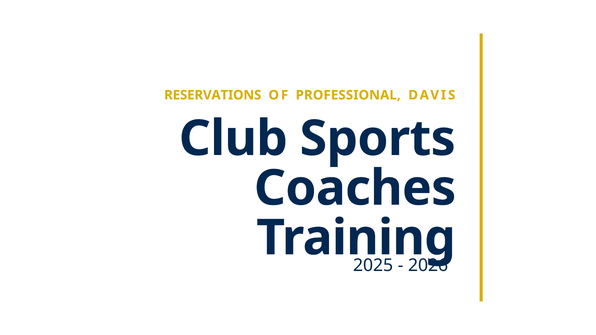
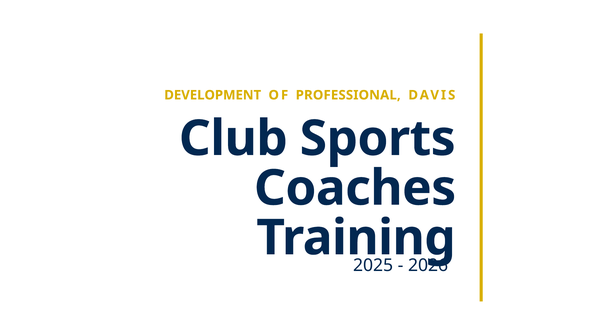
RESERVATIONS: RESERVATIONS -> DEVELOPMENT (213, 95)
